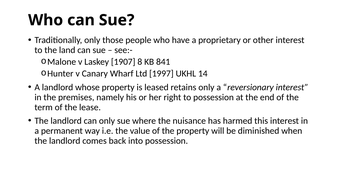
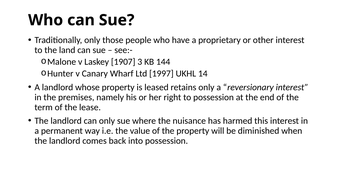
8: 8 -> 3 (140, 62)
841: 841 -> 144 (163, 62)
